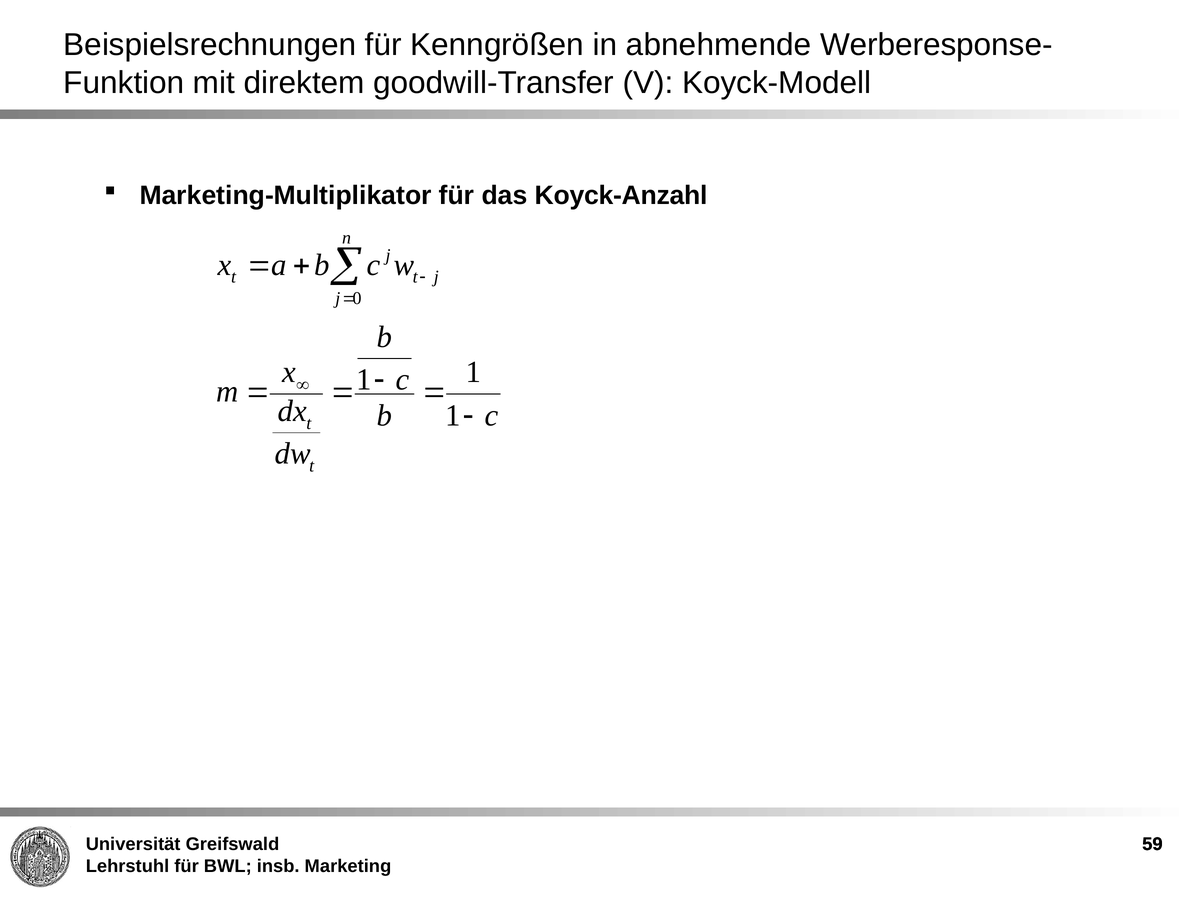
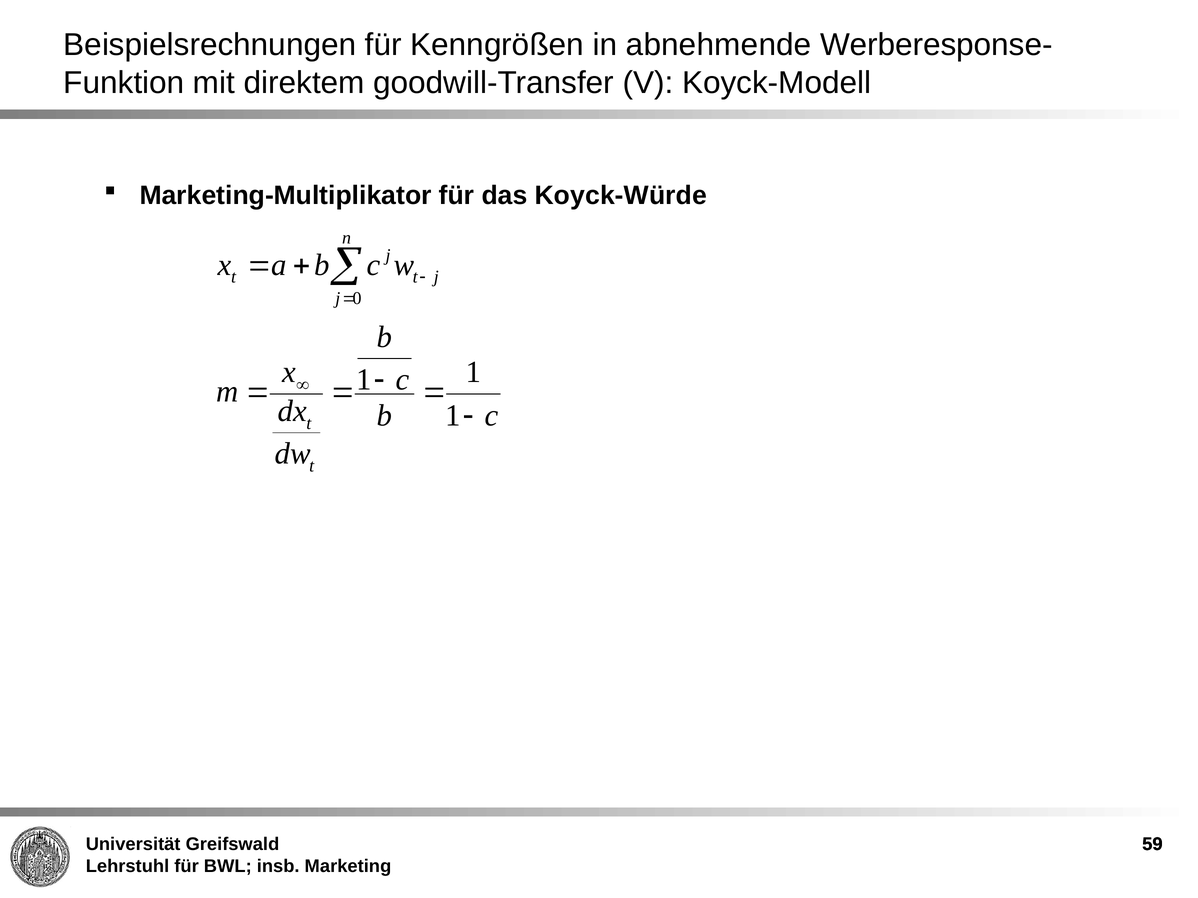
Koyck-Anzahl: Koyck-Anzahl -> Koyck-Würde (621, 196)
